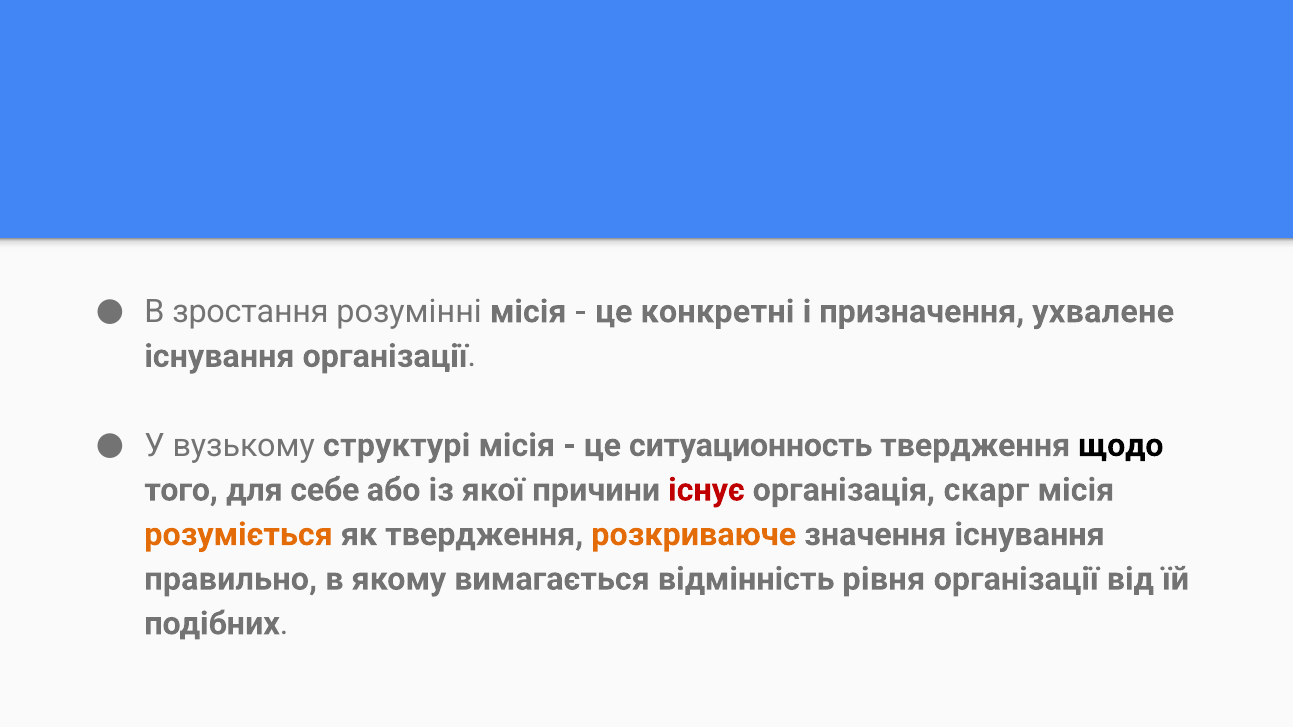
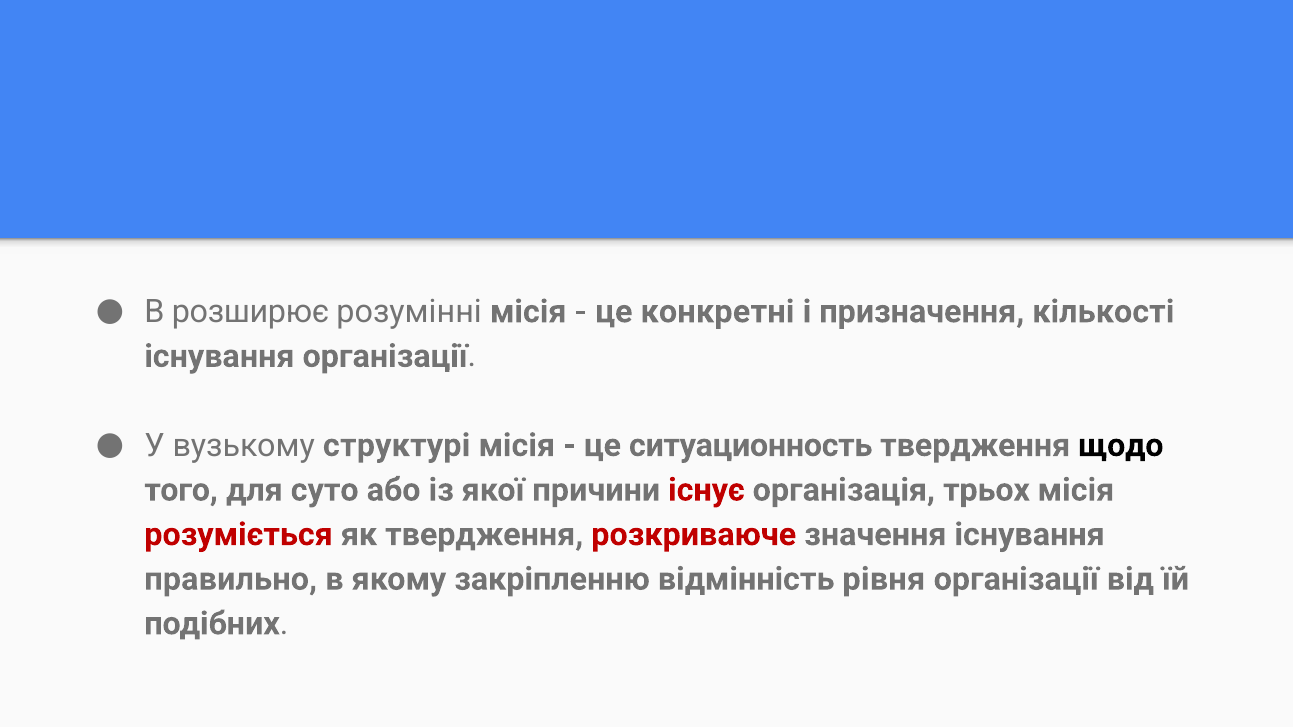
зростання: зростання -> розширює (251, 312)
ухвалене: ухвалене -> кількості (1103, 312)
себе: себе -> суто (325, 490)
скарг: скарг -> трьох (987, 490)
розуміється colour: orange -> red (239, 535)
розкриваюче colour: orange -> red (694, 535)
вимагається: вимагається -> закріпленню (552, 579)
